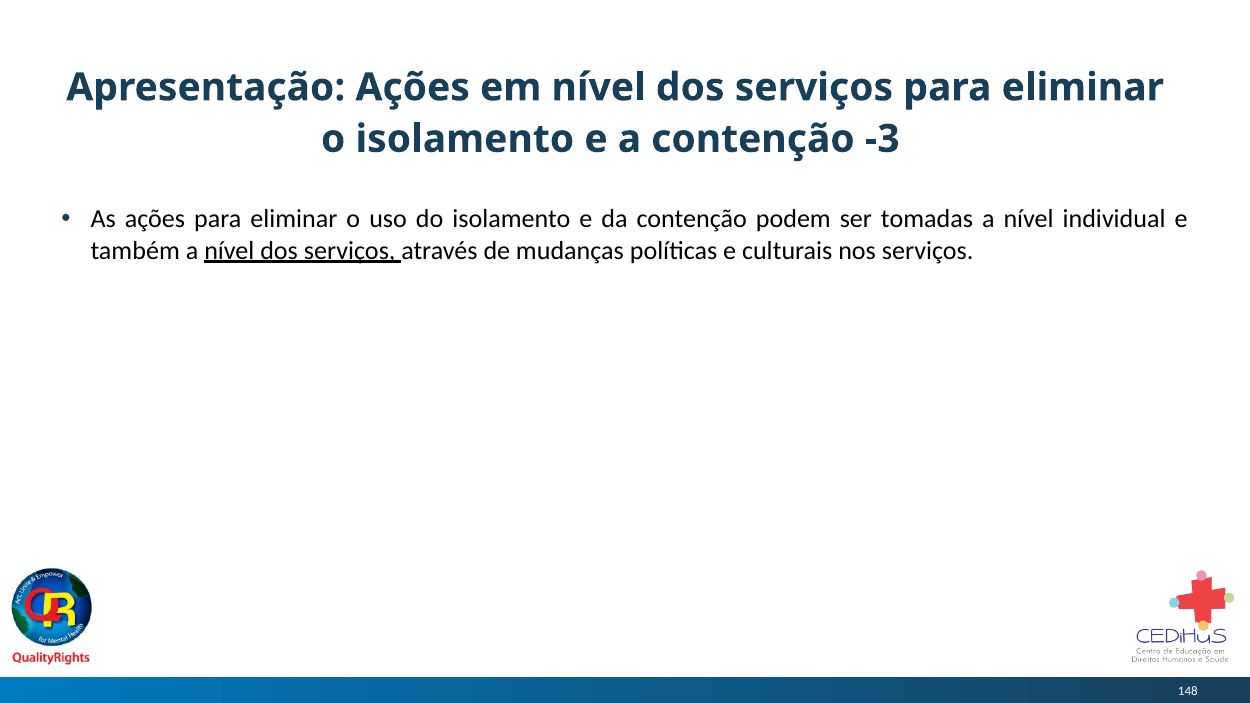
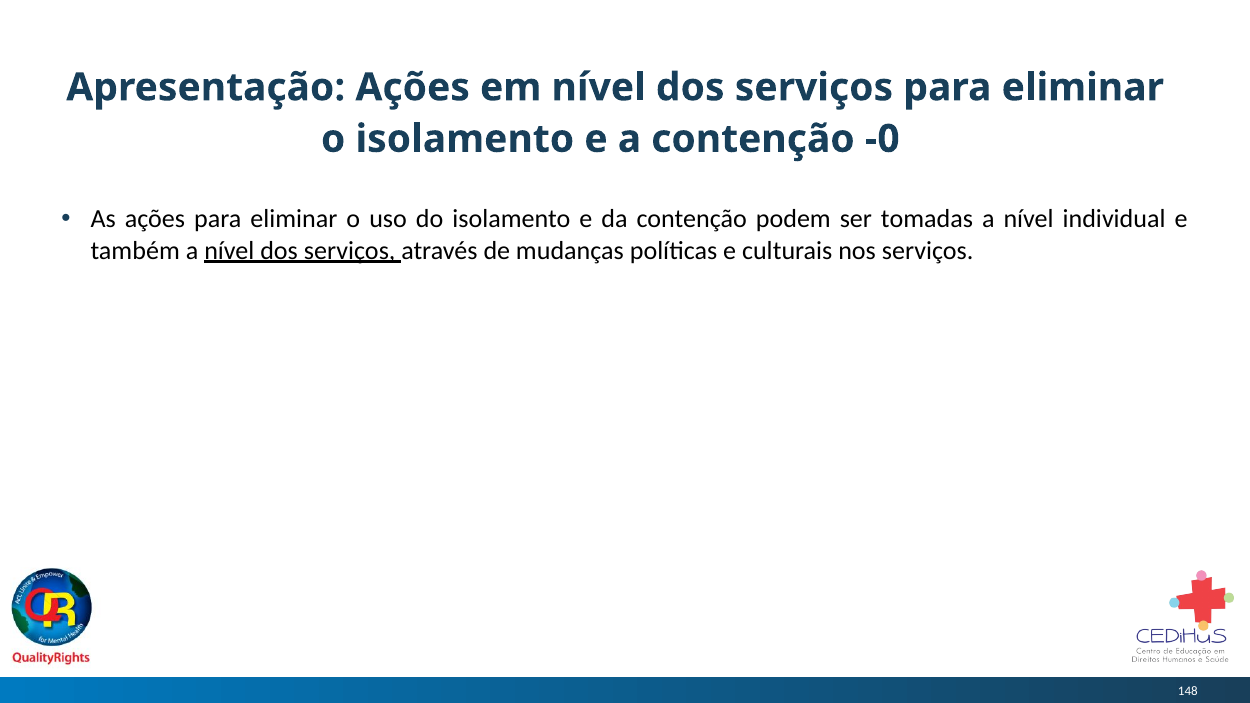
-3: -3 -> -0 (882, 139)
